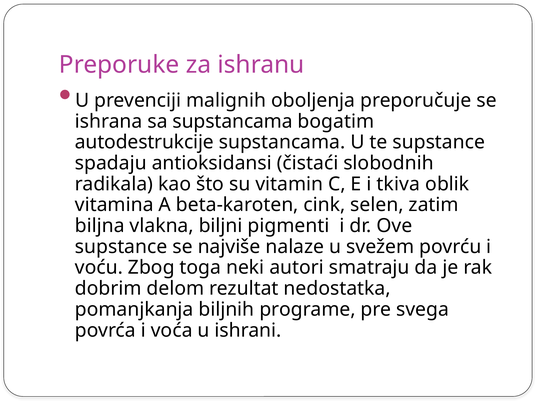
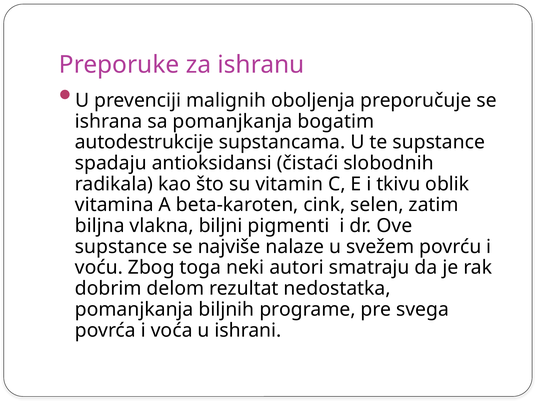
sa supstancama: supstancama -> pomanjkanja (233, 121)
tkiva: tkiva -> tkivu (398, 184)
